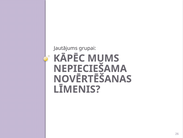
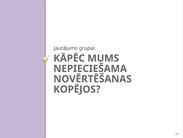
LĪMENIS: LĪMENIS -> KOPĒJOS (77, 89)
